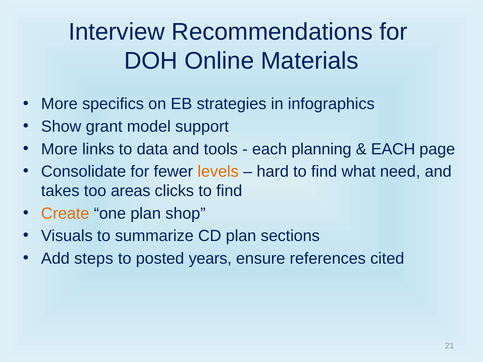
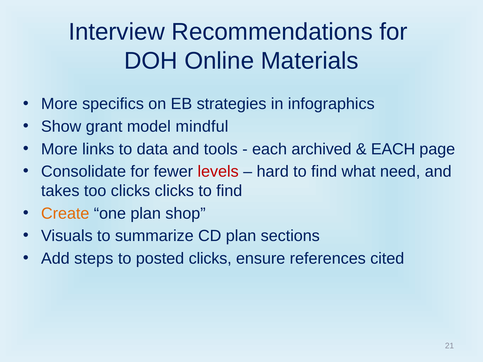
support: support -> mindful (202, 127)
planning: planning -> archived (321, 149)
levels colour: orange -> red (218, 172)
too areas: areas -> clicks (131, 191)
posted years: years -> clicks (210, 259)
